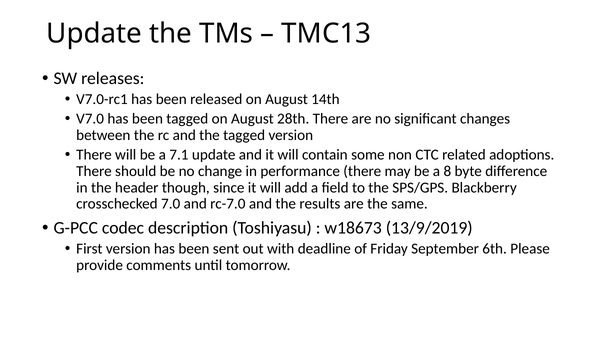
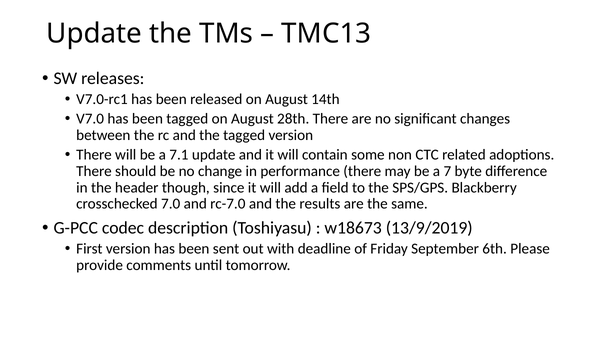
8: 8 -> 7 (447, 171)
